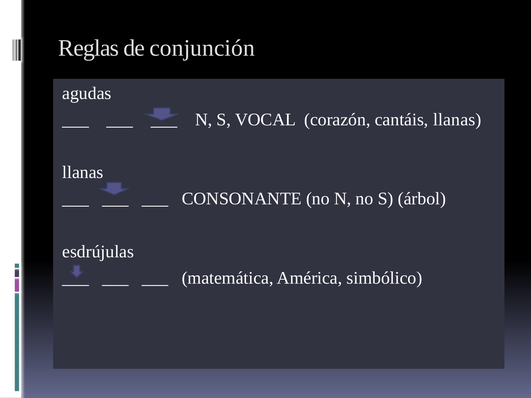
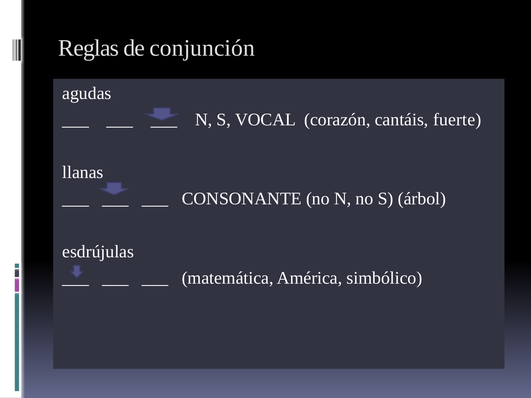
cantáis llanas: llanas -> fuerte (457, 120)
